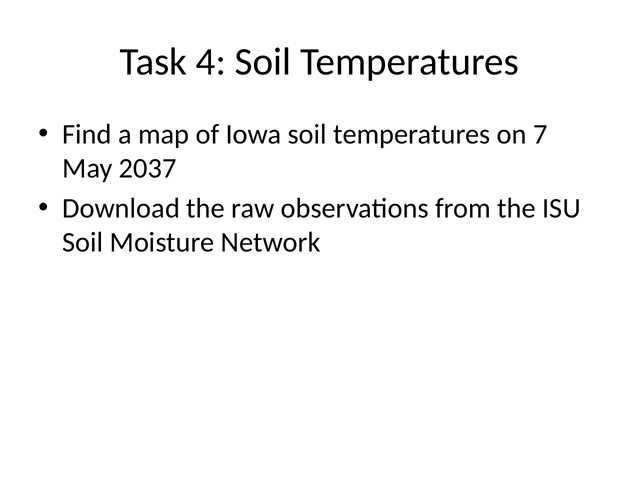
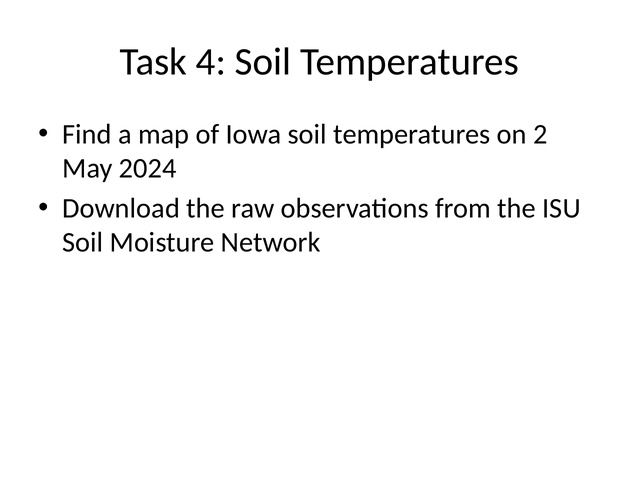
7: 7 -> 2 (540, 134)
2037: 2037 -> 2024 (148, 168)
